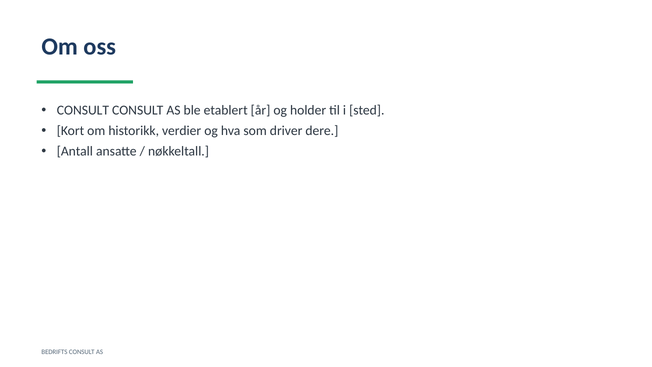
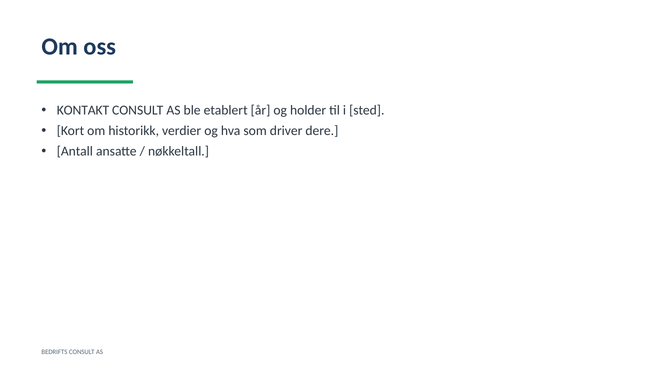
CONSULT: CONSULT -> KONTAKT (83, 110)
